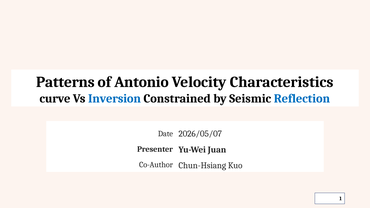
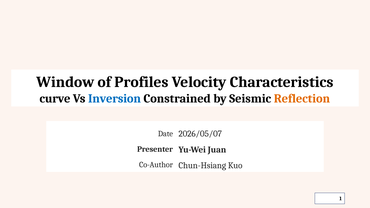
Patterns: Patterns -> Window (65, 82)
Antonio: Antonio -> Profiles (141, 82)
Reflection colour: blue -> orange (302, 99)
